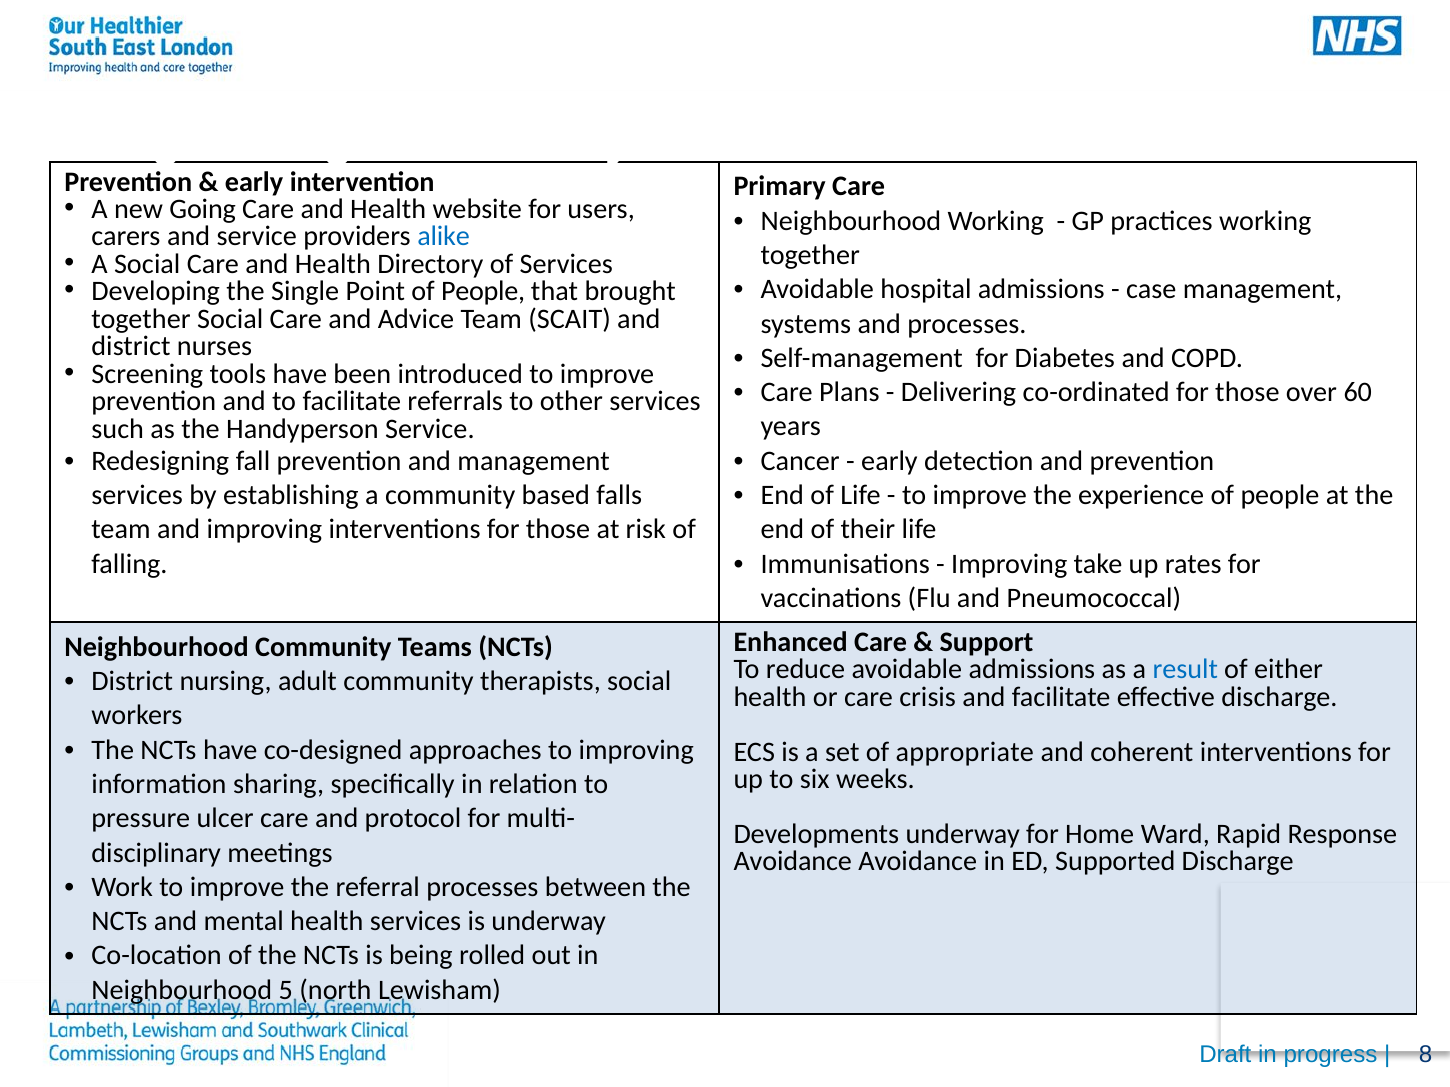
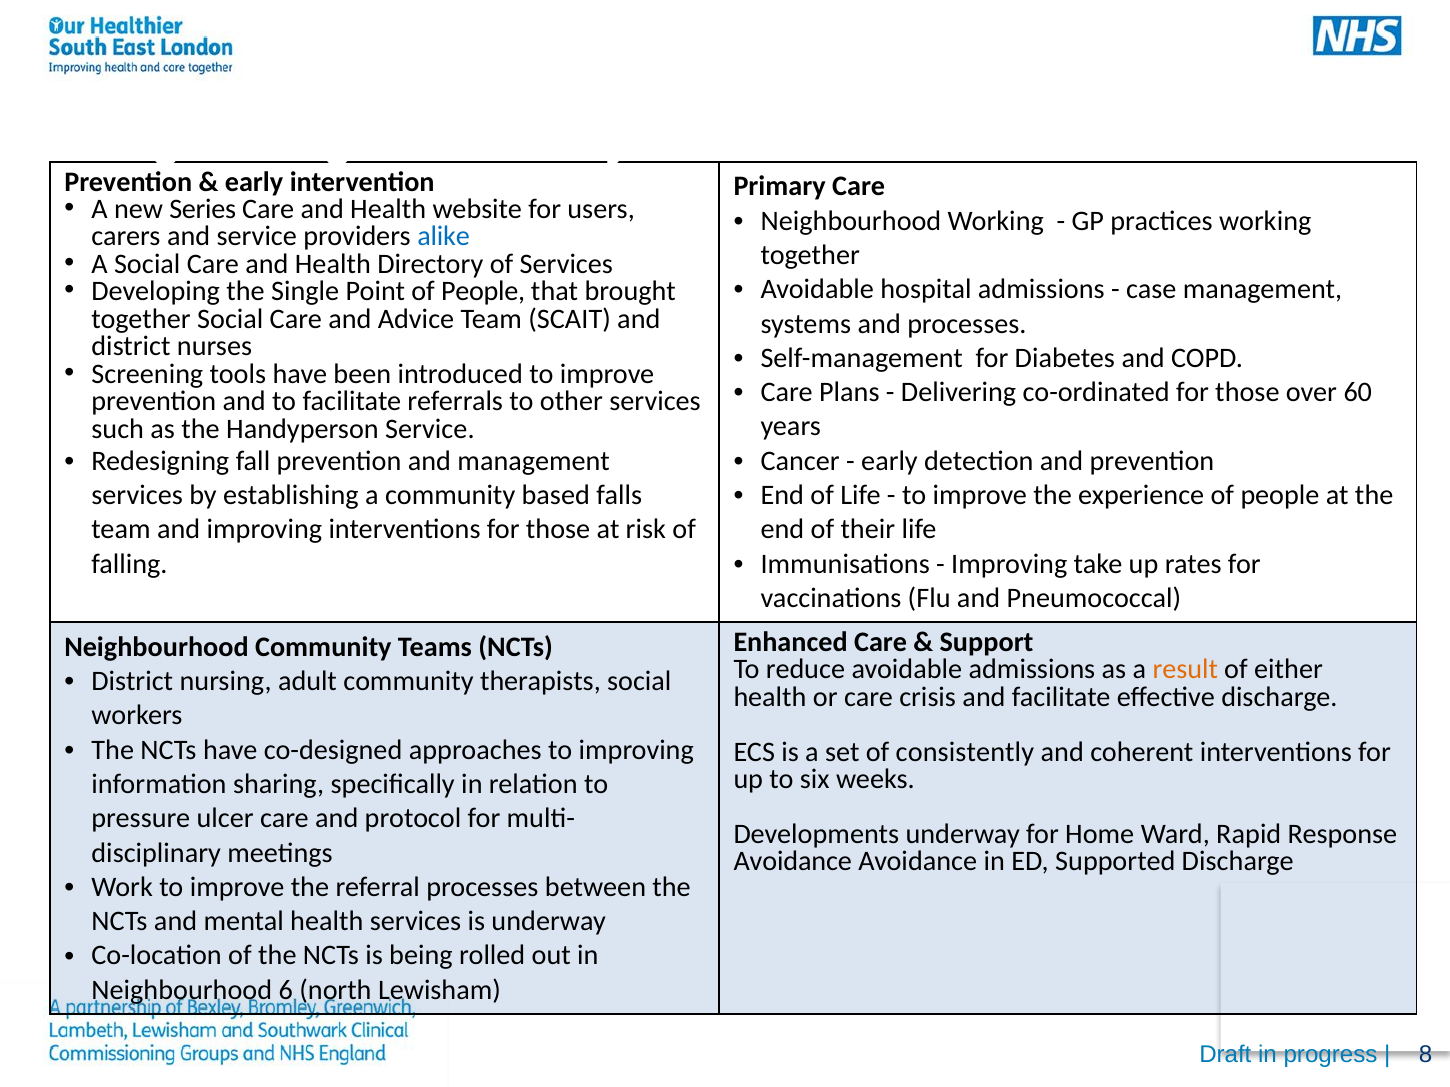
Going: Going -> Series (203, 209)
result colour: blue -> orange (1185, 670)
appropriate: appropriate -> consistently (965, 752)
5: 5 -> 6 (286, 990)
